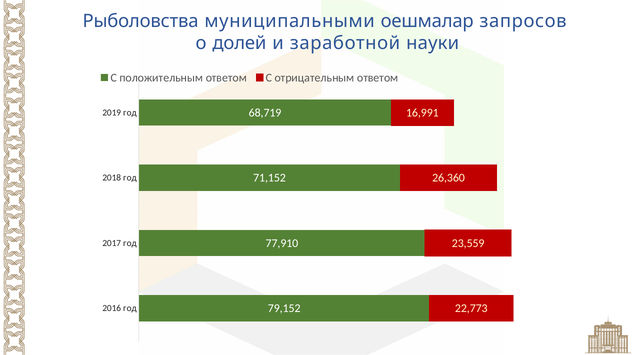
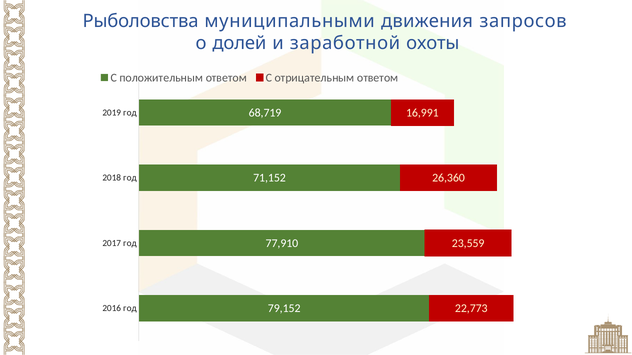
оешмалар: оешмалар -> движения (427, 21)
науки: науки -> охоты (433, 43)
